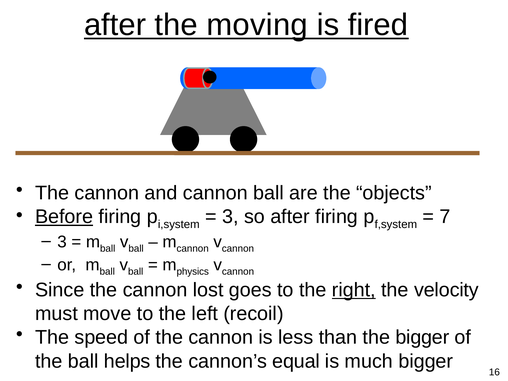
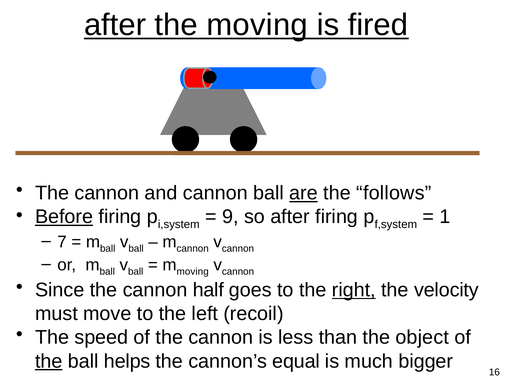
are underline: none -> present (304, 193)
objects: objects -> follows (394, 193)
3: 3 -> 9 (230, 217)
7: 7 -> 1 (445, 217)
3: 3 -> 7 (62, 242)
physics: physics -> moving (193, 272)
lost: lost -> half (208, 290)
the bigger: bigger -> object (422, 337)
the underline: none -> present (49, 361)
